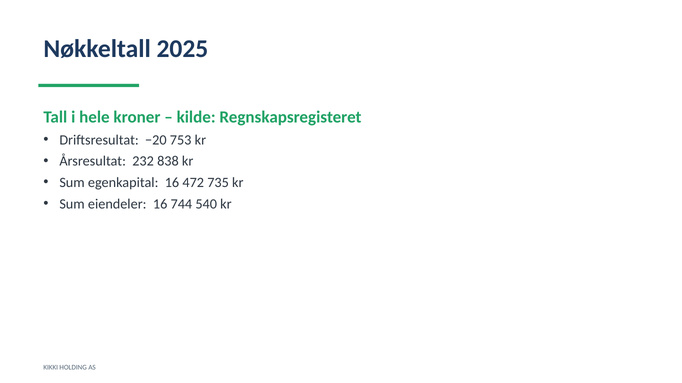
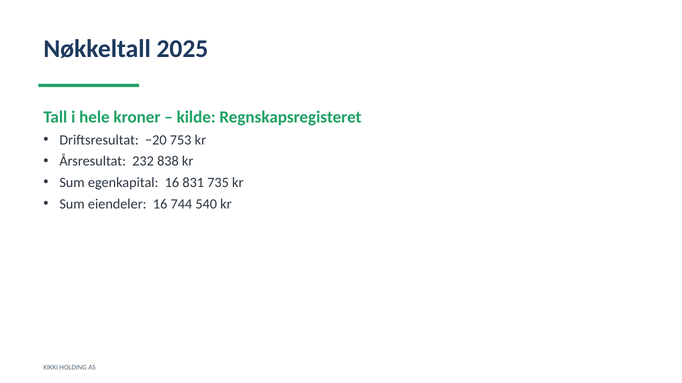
472: 472 -> 831 (193, 183)
